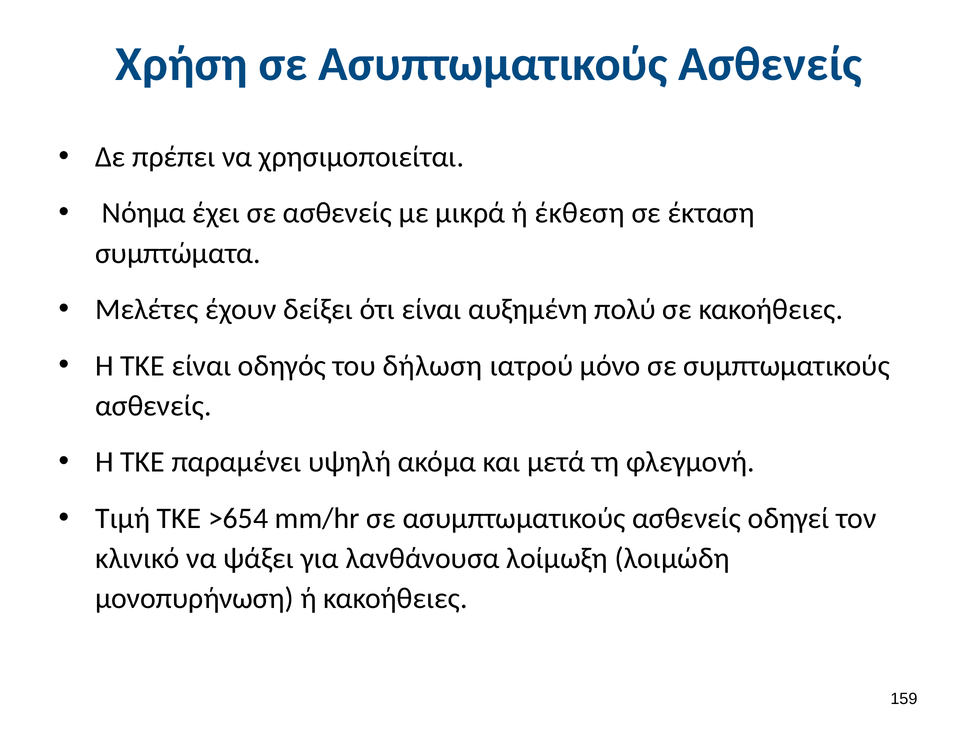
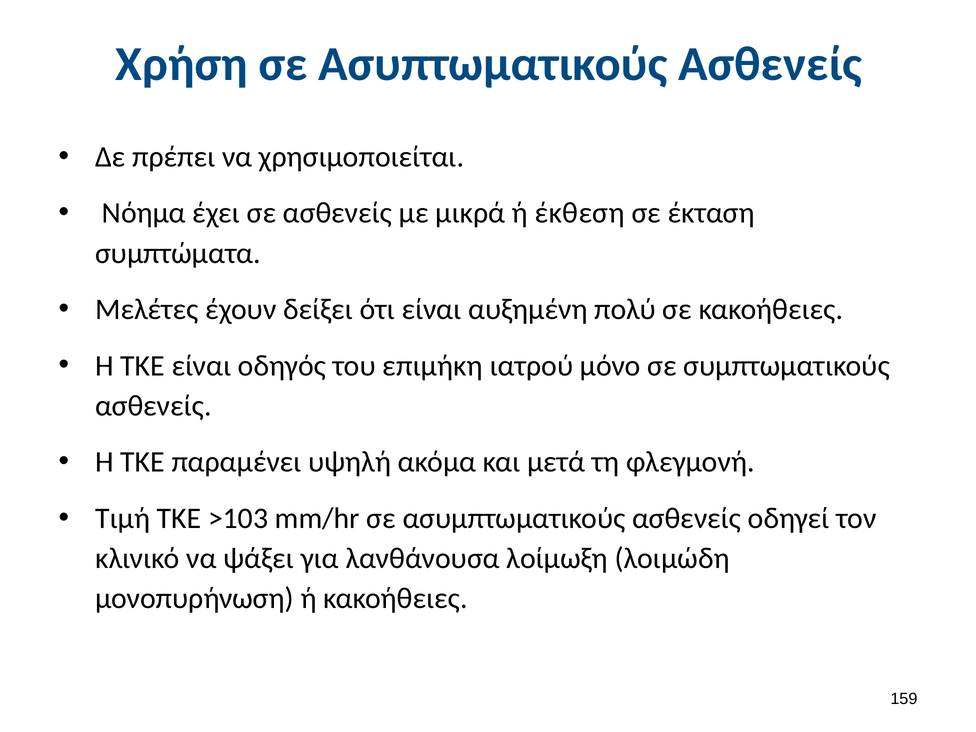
δήλωση: δήλωση -> επιμήκη (433, 366)
>654: >654 -> >103 (238, 518)
